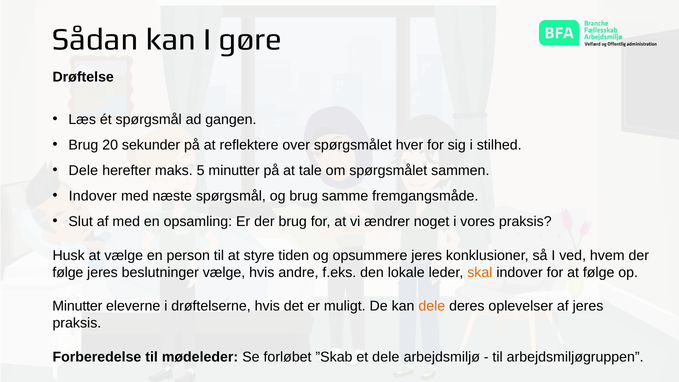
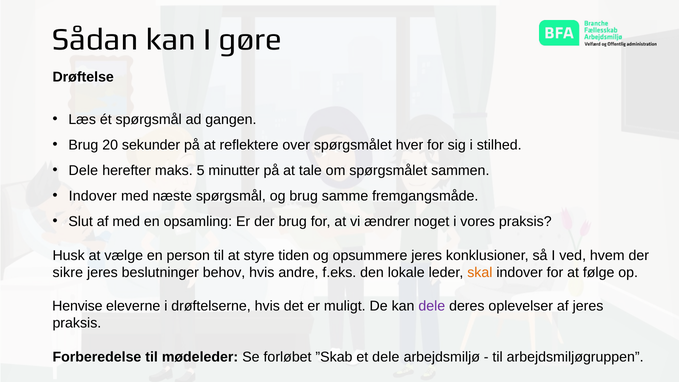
følge: følge -> sikre (68, 272)
beslutninger vælge: vælge -> behov (224, 272)
Minutter: Minutter -> Henvise (77, 306)
dele colour: orange -> purple (432, 306)
